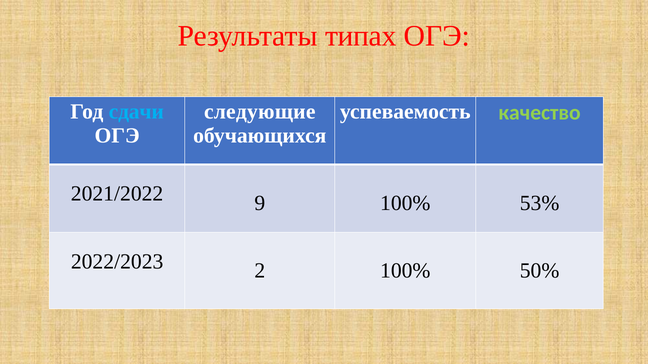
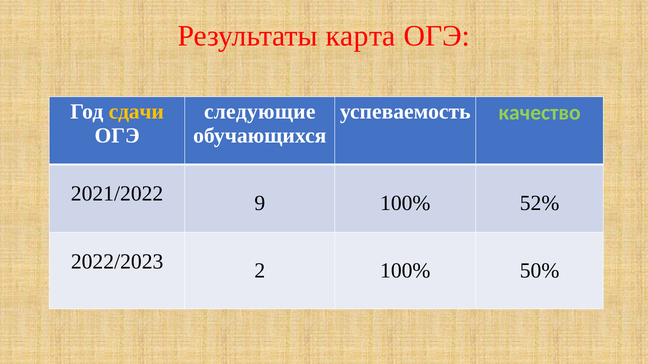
типах: типах -> карта (361, 36)
сдачи colour: light blue -> yellow (136, 112)
53%: 53% -> 52% (540, 203)
